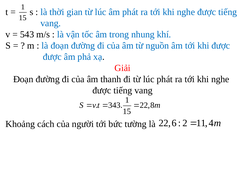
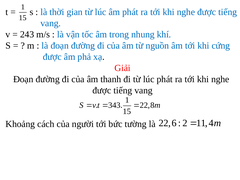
543: 543 -> 243 (27, 34)
khi được: được -> cứng (221, 46)
